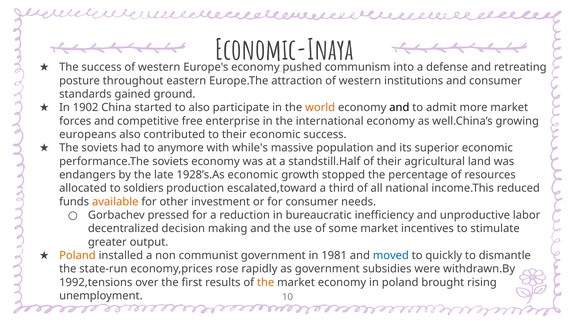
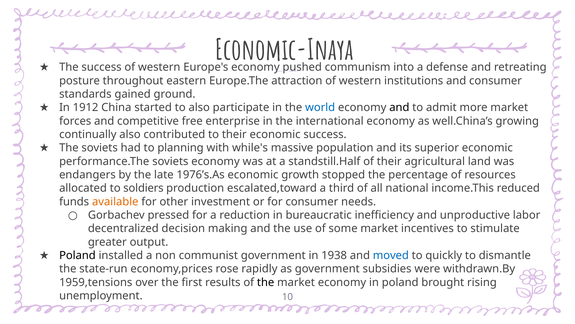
1902: 1902 -> 1912 (86, 107)
world colour: orange -> blue (320, 107)
europeans: europeans -> continually (88, 134)
anymore: anymore -> planning (181, 148)
1928’s.As: 1928’s.As -> 1976’s.As (201, 175)
Poland colour: orange -> black (77, 255)
1981: 1981 -> 1938 (334, 255)
1992,tensions: 1992,tensions -> 1959,tensions (96, 282)
the colour: orange -> black (266, 282)
